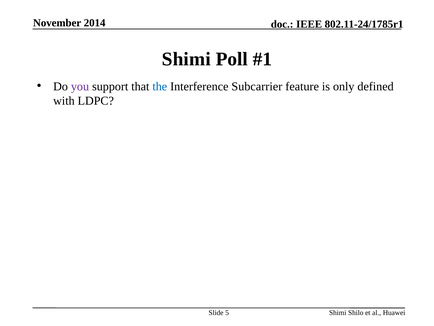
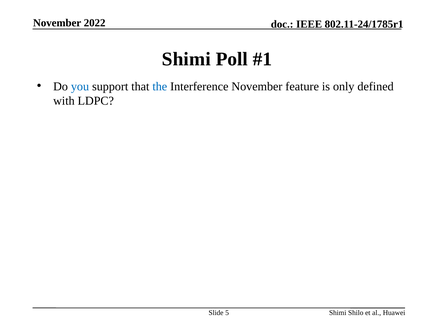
2014: 2014 -> 2022 (95, 23)
you colour: purple -> blue (80, 86)
Interference Subcarrier: Subcarrier -> November (257, 86)
